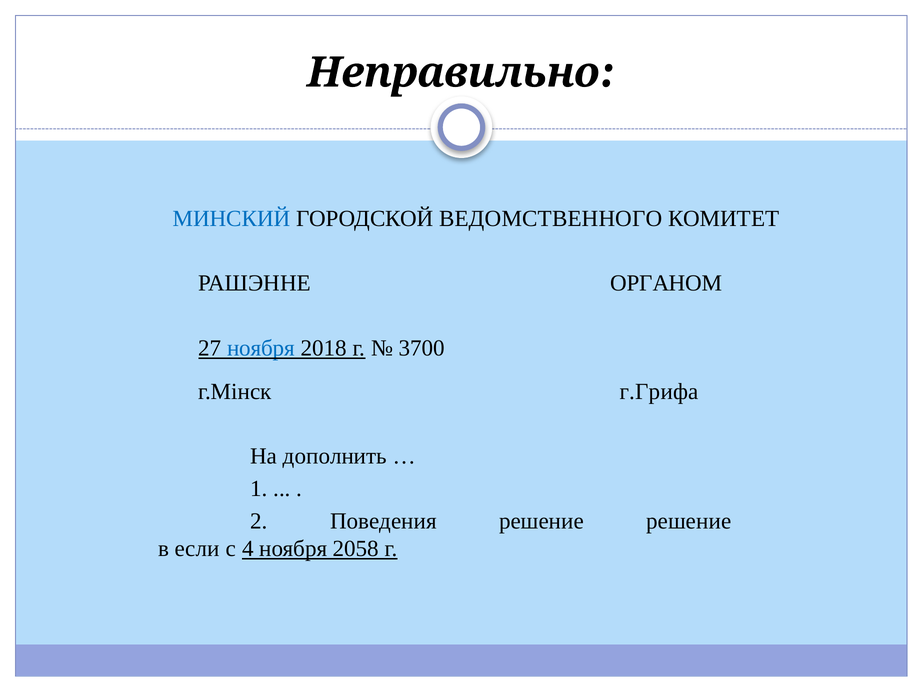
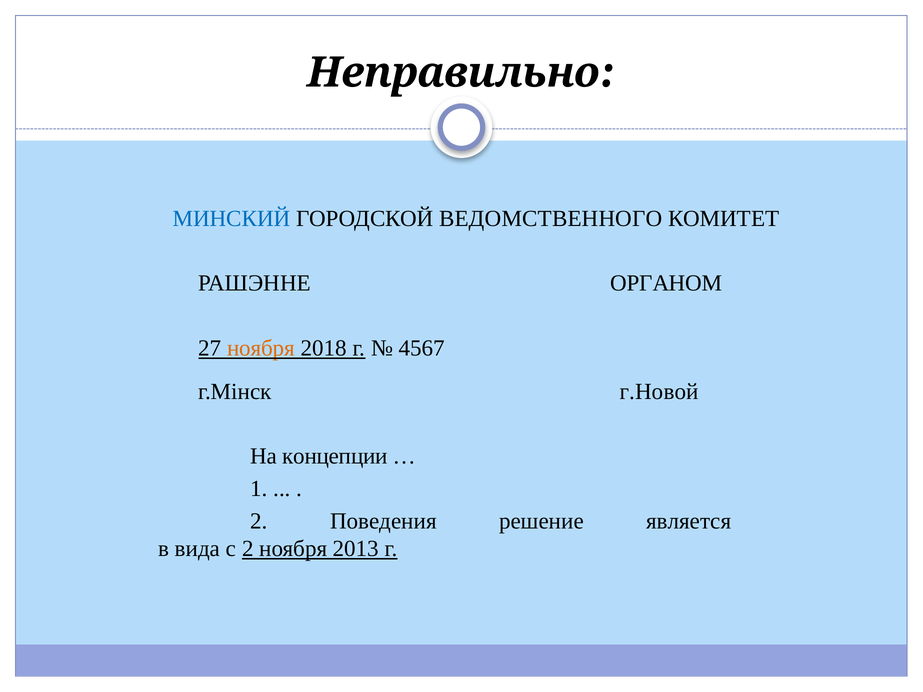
ноября colour: blue -> orange (261, 348)
3700: 3700 -> 4567 (422, 348)
г.Грифа: г.Грифа -> г.Новой (659, 392)
дополнить: дополнить -> концепции (335, 457)
решение решение: решение -> является (689, 521)
если: если -> вида (197, 549)
с 4: 4 -> 2 (248, 549)
2058: 2058 -> 2013 (356, 549)
